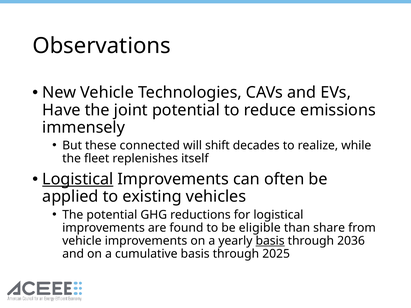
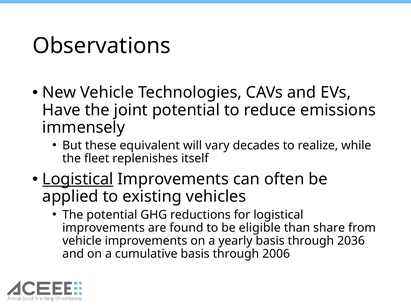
connected: connected -> equivalent (150, 146)
shift: shift -> vary (217, 146)
basis underline: present -> none (270, 241)
2025: 2025 -> 2006 (276, 254)
